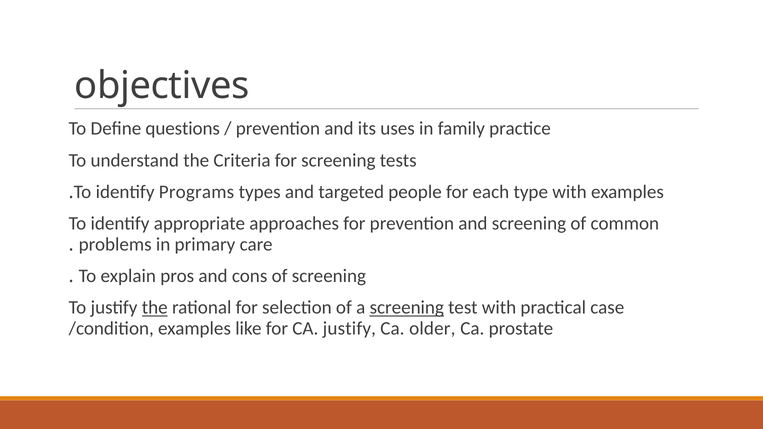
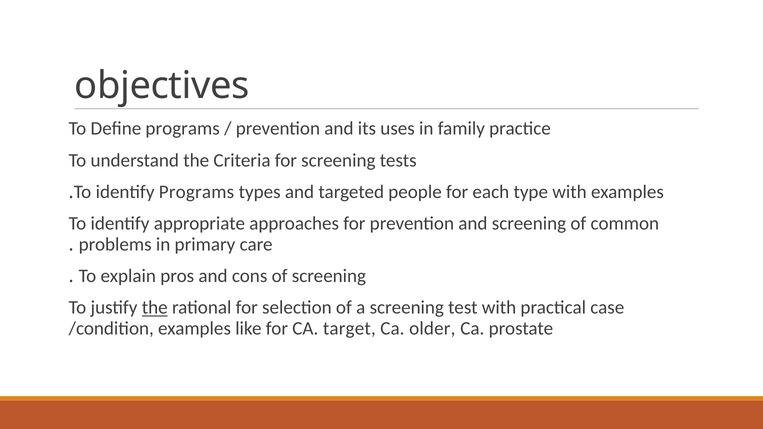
Define questions: questions -> programs (183, 129)
screening underline: present -> none (407, 308)
CA justify: justify -> target (349, 328)
